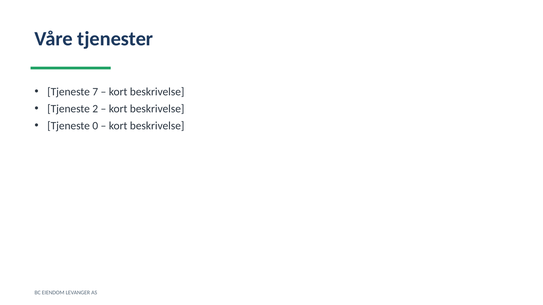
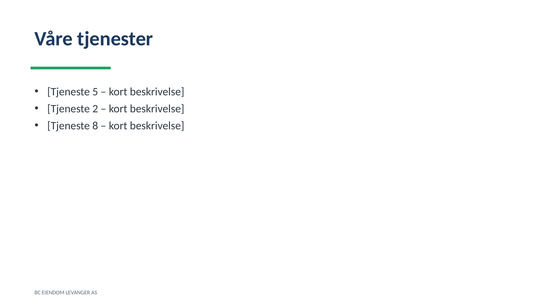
7: 7 -> 5 (95, 92)
0: 0 -> 8 (95, 126)
